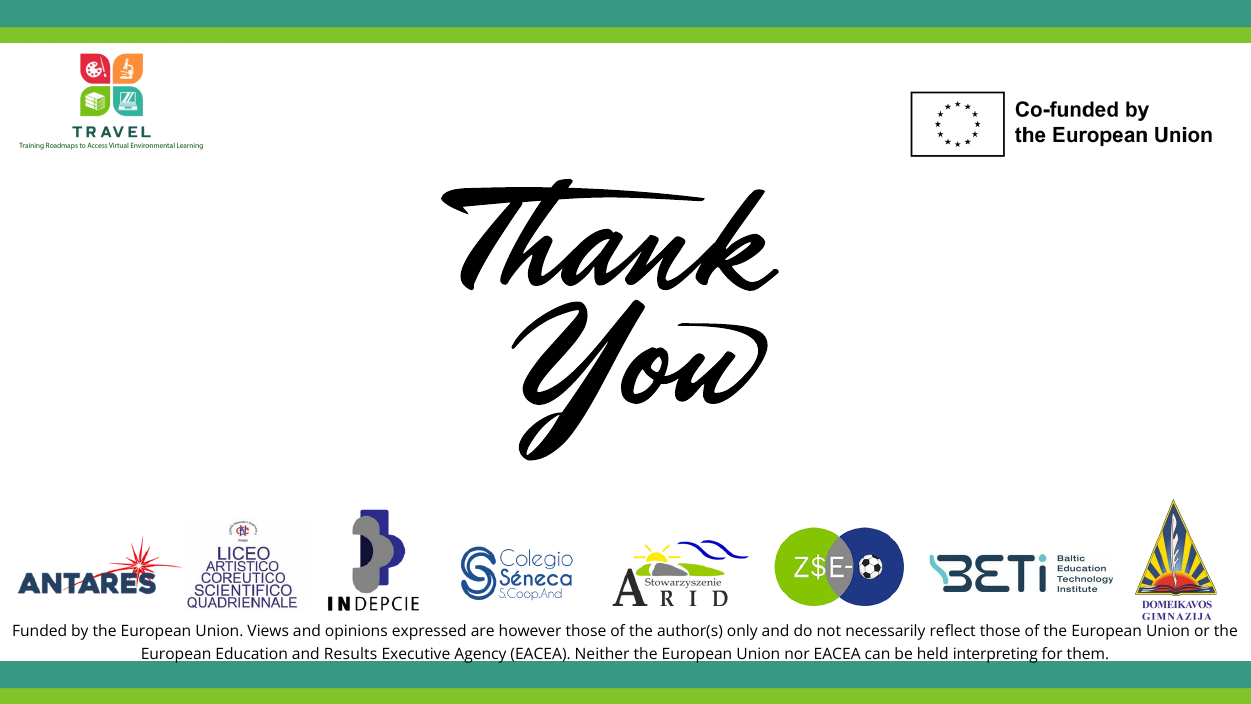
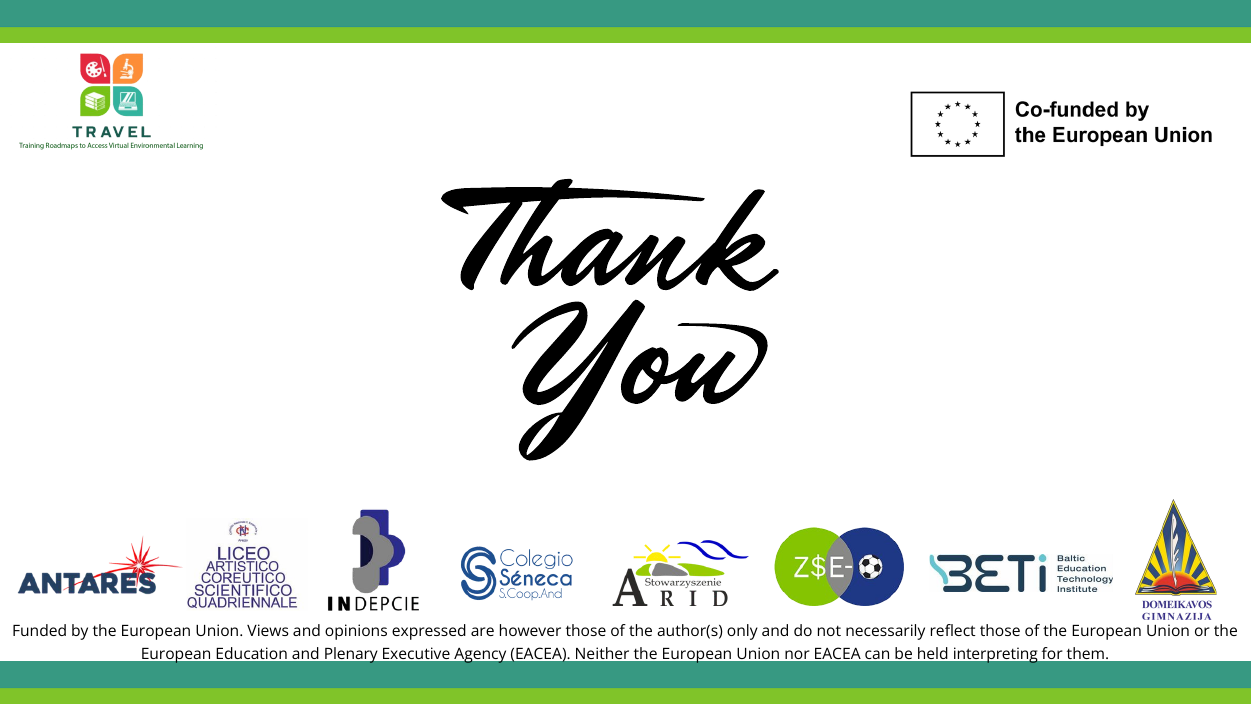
Results: Results -> Plenary (351, 654)
